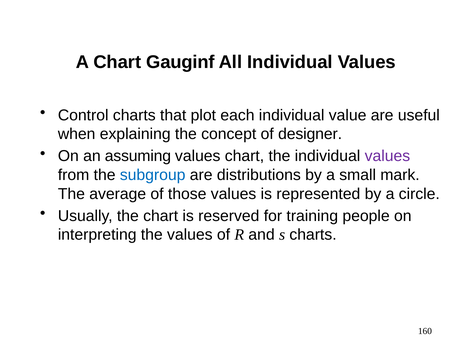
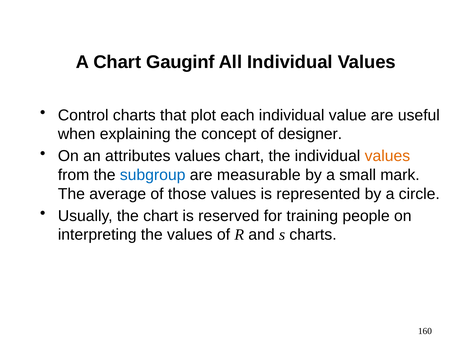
assuming: assuming -> attributes (138, 156)
values colour: purple -> orange (387, 156)
distributions: distributions -> measurable (259, 175)
